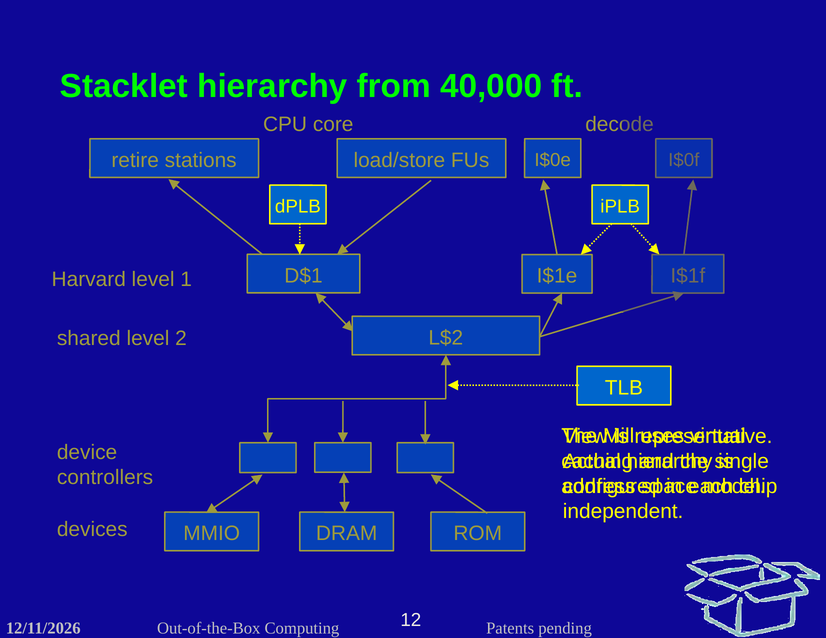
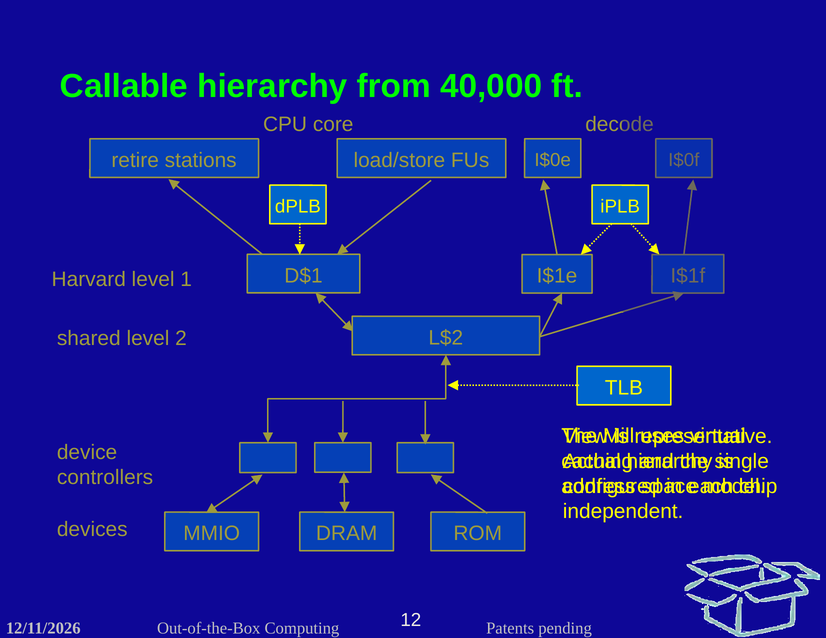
Stacklet: Stacklet -> Callable (124, 86)
